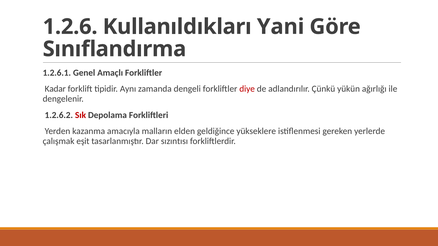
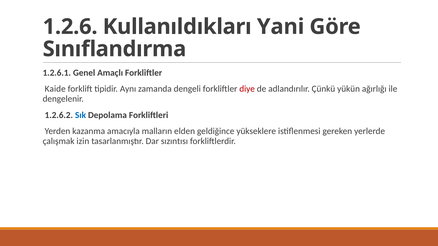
Kadar: Kadar -> Kaide (55, 89)
Sık colour: red -> blue (81, 115)
eşit: eşit -> izin (83, 141)
